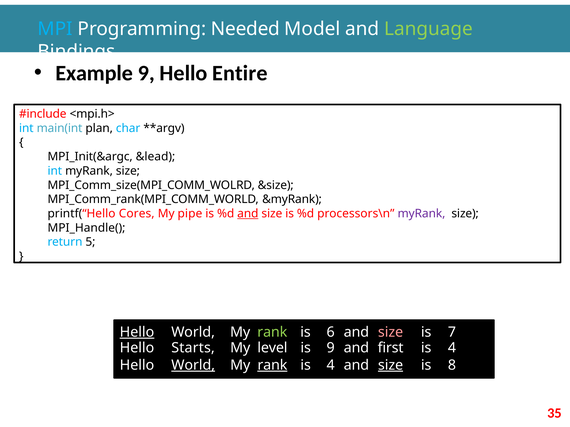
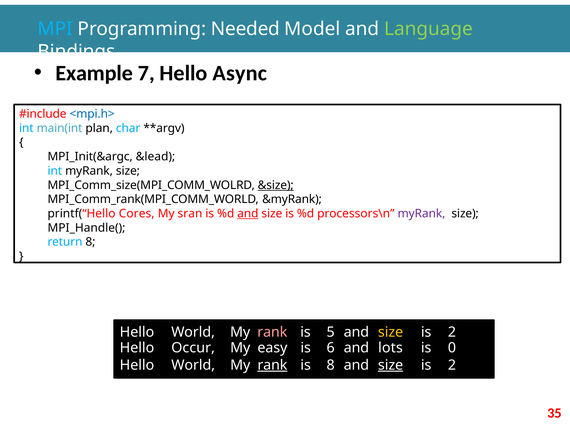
Example 9: 9 -> 7 (146, 73)
Entire: Entire -> Async (240, 73)
<mpi.h> colour: black -> blue (92, 114)
&size underline: none -> present (276, 185)
pipe: pipe -> sran (190, 214)
return 5: 5 -> 8 (90, 242)
Hello underline: present -> none (137, 332)
rank colour: light green -> pink (272, 332)
6: 6 -> 5 (331, 332)
size colour: pink -> yellow (391, 332)
7: 7 -> 2 (452, 332)
Starts: Starts -> Occur (193, 348)
level: level -> easy (272, 348)
is 9: 9 -> 6 (331, 348)
first: first -> lots (390, 348)
4: 4 -> 0 (452, 348)
World underline: present -> none (193, 365)
4: 4 -> 8 (331, 365)
8: 8 -> 2 (452, 365)
